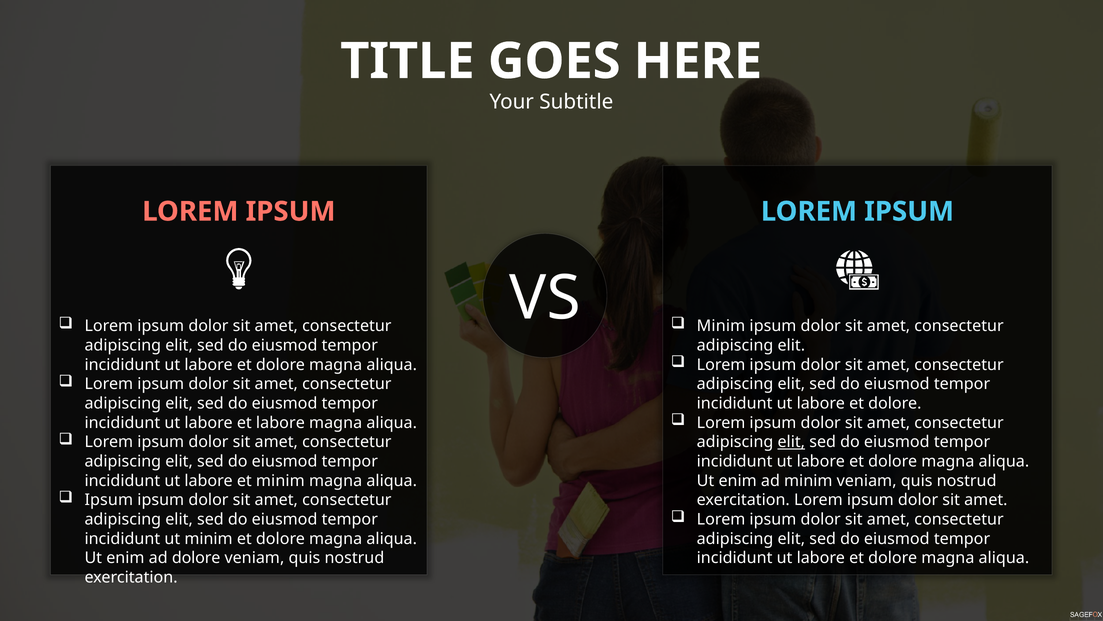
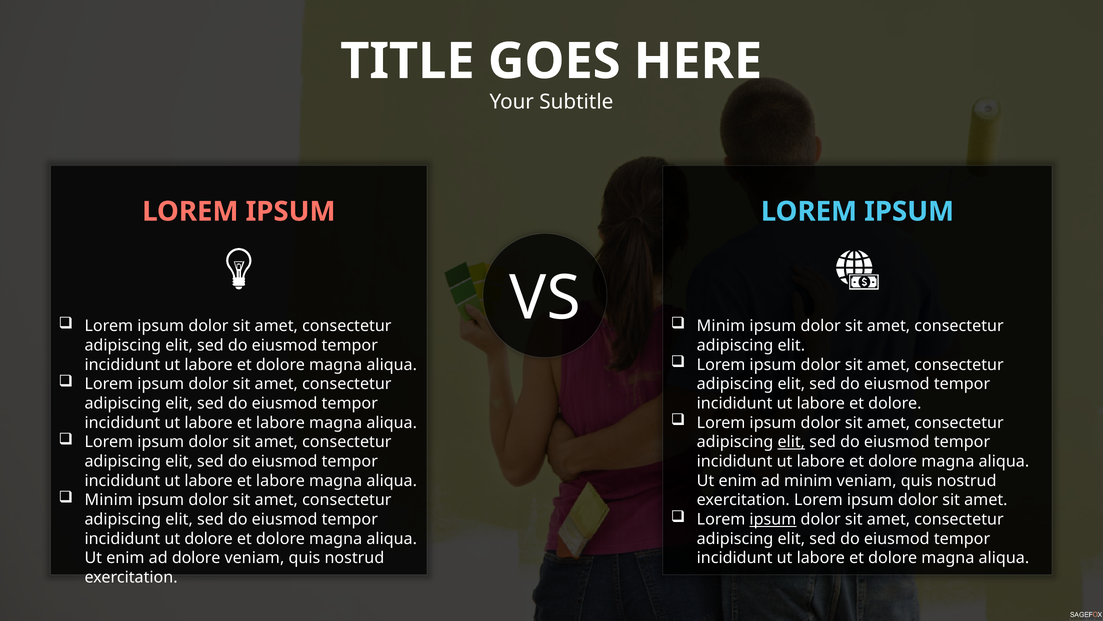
minim: minim -> labore (280, 480)
Ipsum: Ipsum -> Minim (109, 500)
ipsum underline: none -> present (773, 519)
ut minim: minim -> dolore (209, 538)
